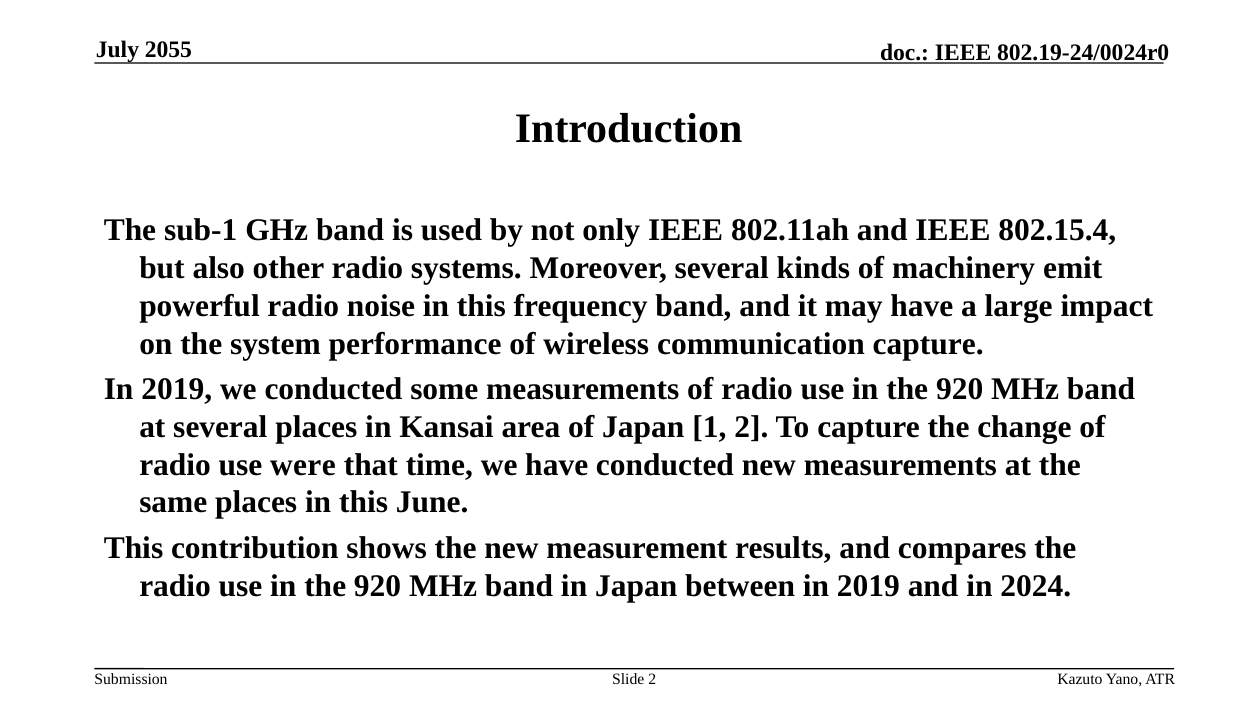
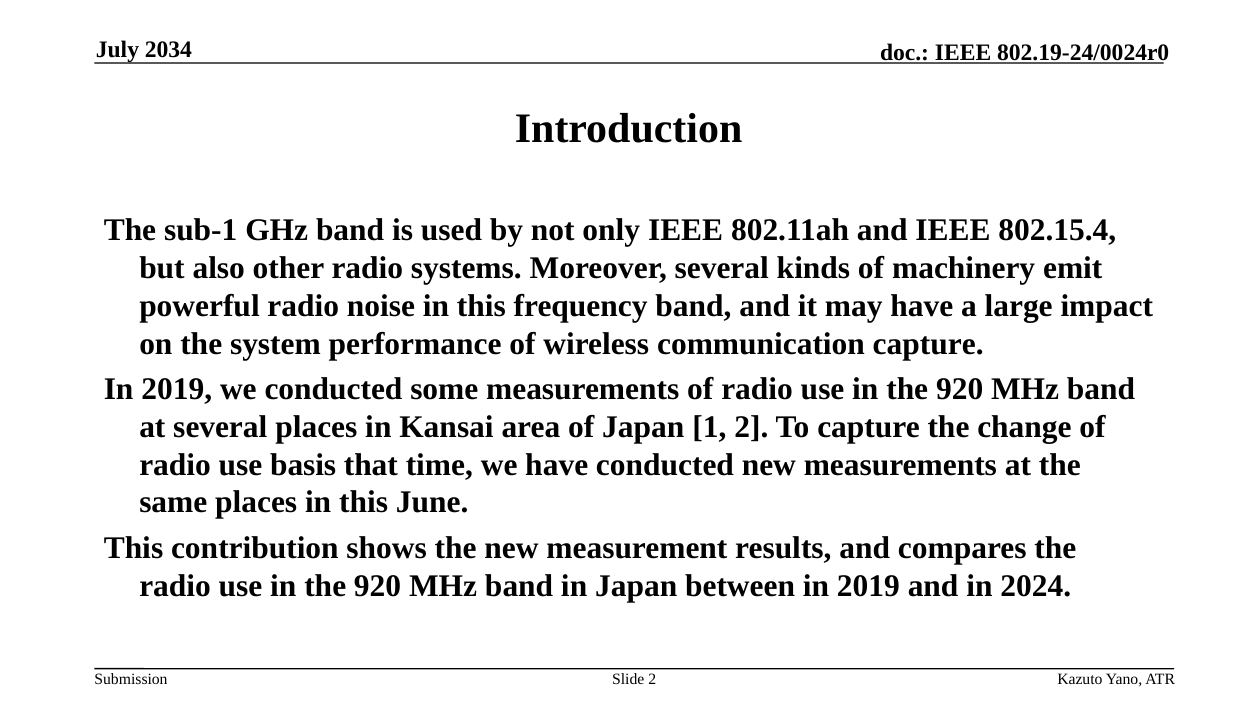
2055: 2055 -> 2034 (168, 50)
were: were -> basis (303, 465)
